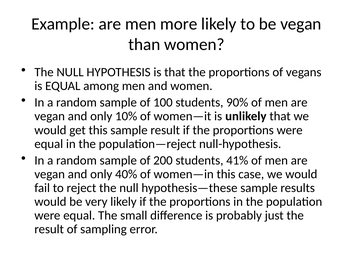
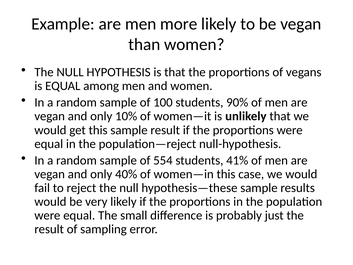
200: 200 -> 554 (163, 160)
